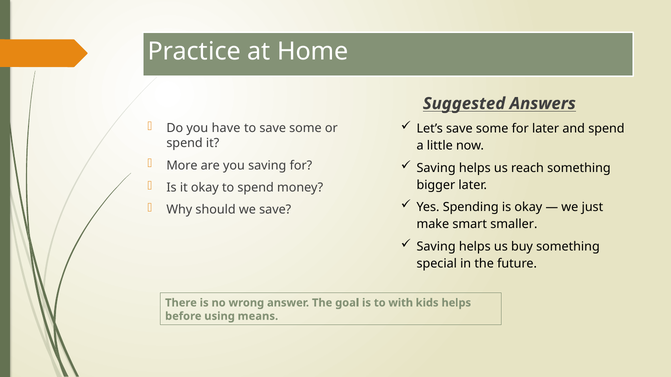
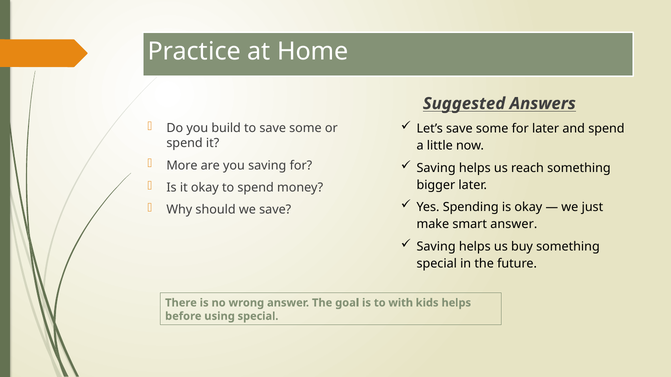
have: have -> build (226, 128)
smart smaller: smaller -> answer (514, 224)
using means: means -> special (258, 317)
